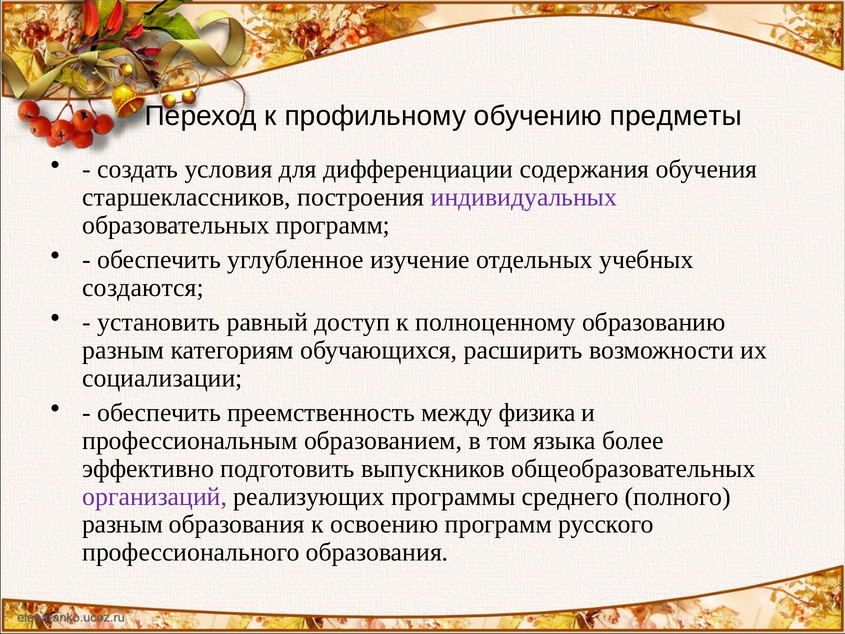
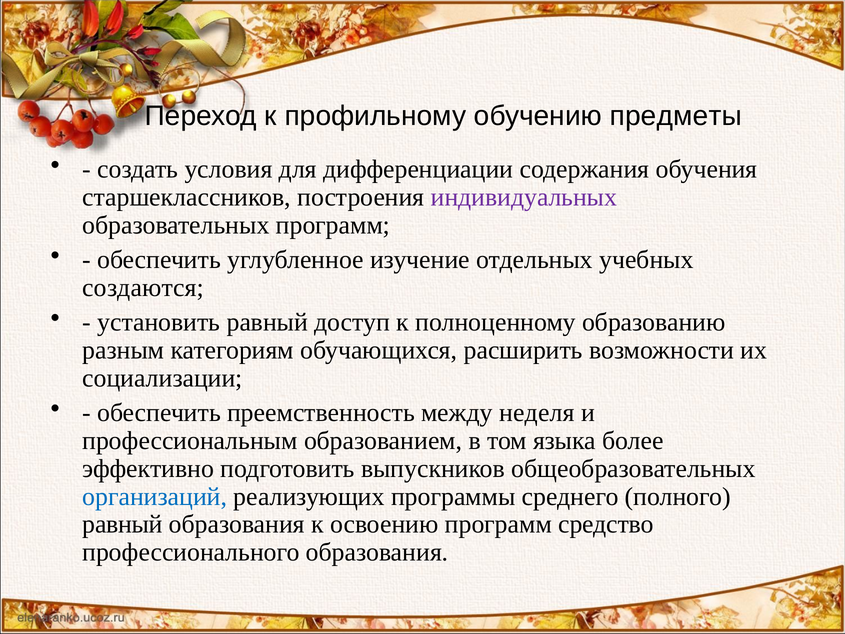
физика: физика -> неделя (537, 413)
организаций colour: purple -> blue (155, 496)
разным: разным -> равный (123, 524)
русского: русского -> средство (606, 524)
